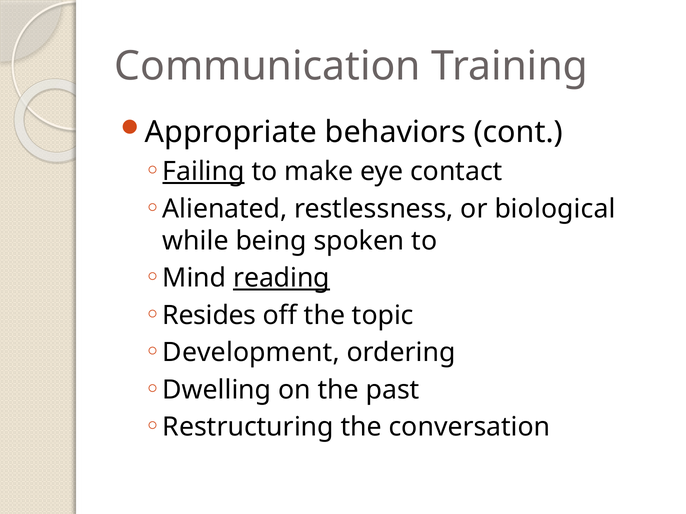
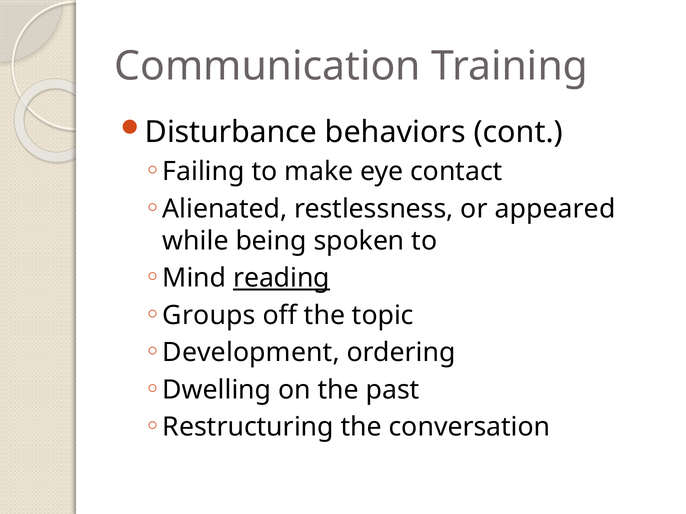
Appropriate: Appropriate -> Disturbance (231, 132)
Failing underline: present -> none (204, 172)
biological: biological -> appeared (555, 209)
Resides: Resides -> Groups (209, 316)
